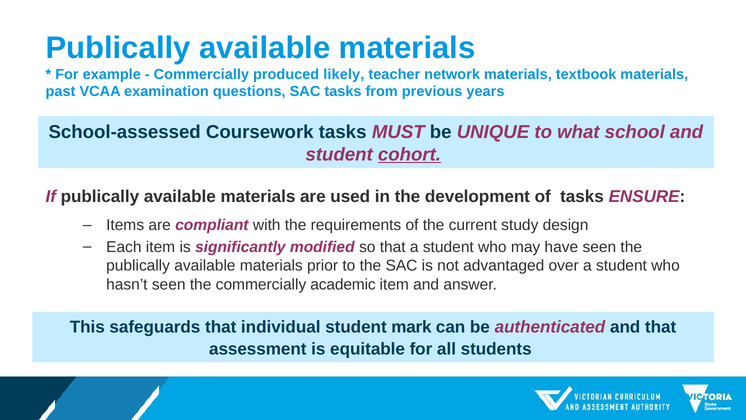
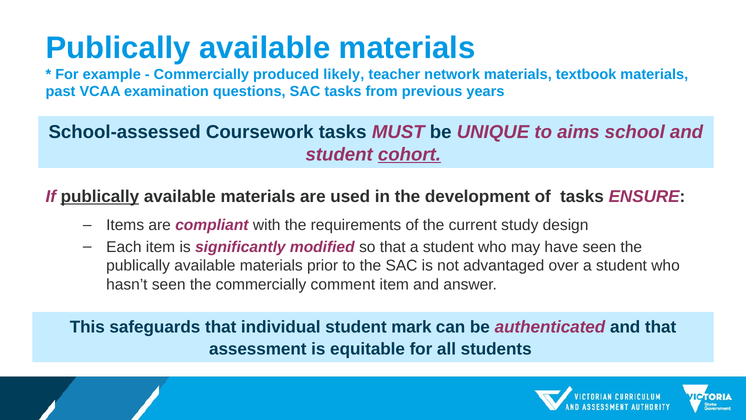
what: what -> aims (578, 132)
publically underline: none -> present (100, 196)
academic: academic -> comment (343, 284)
